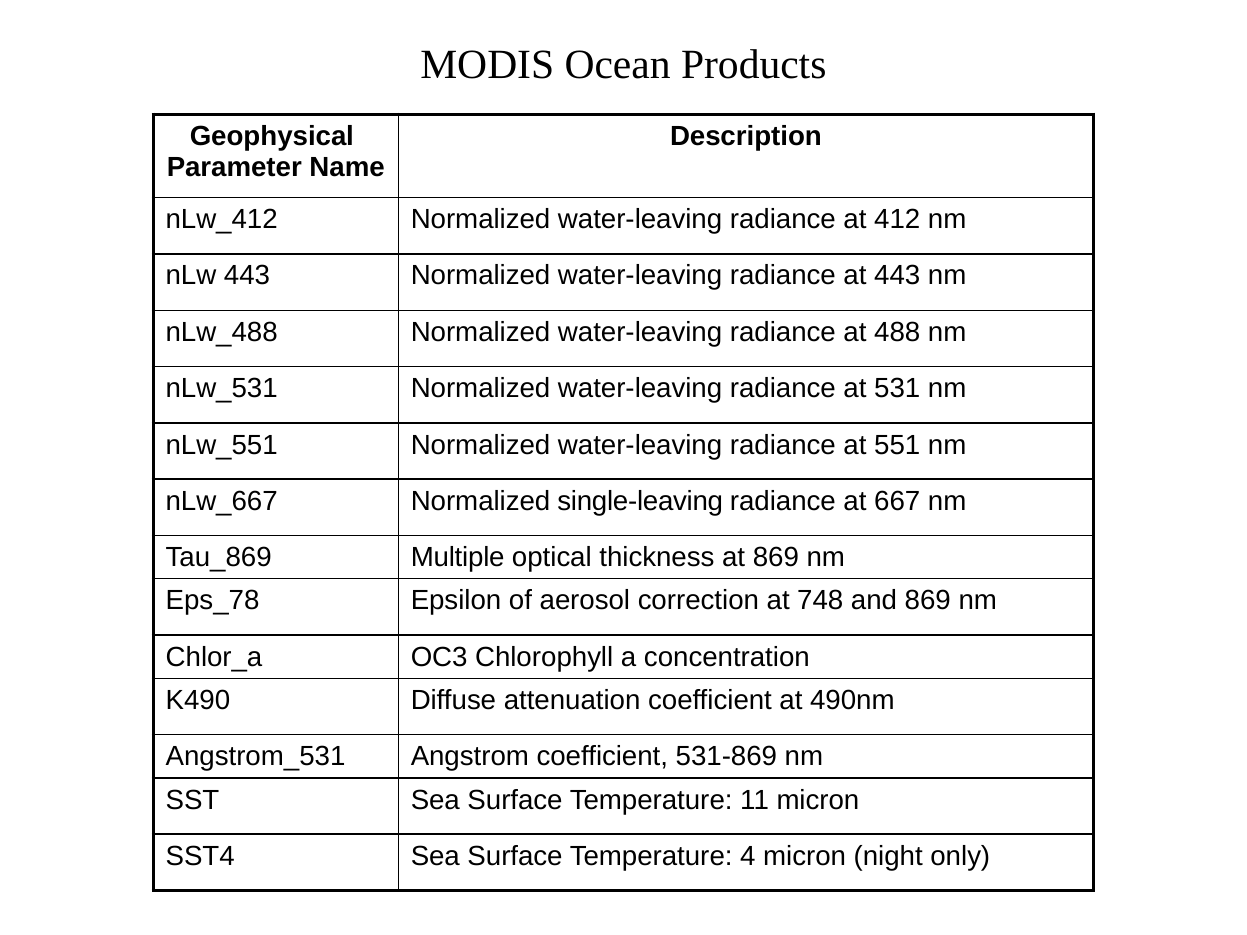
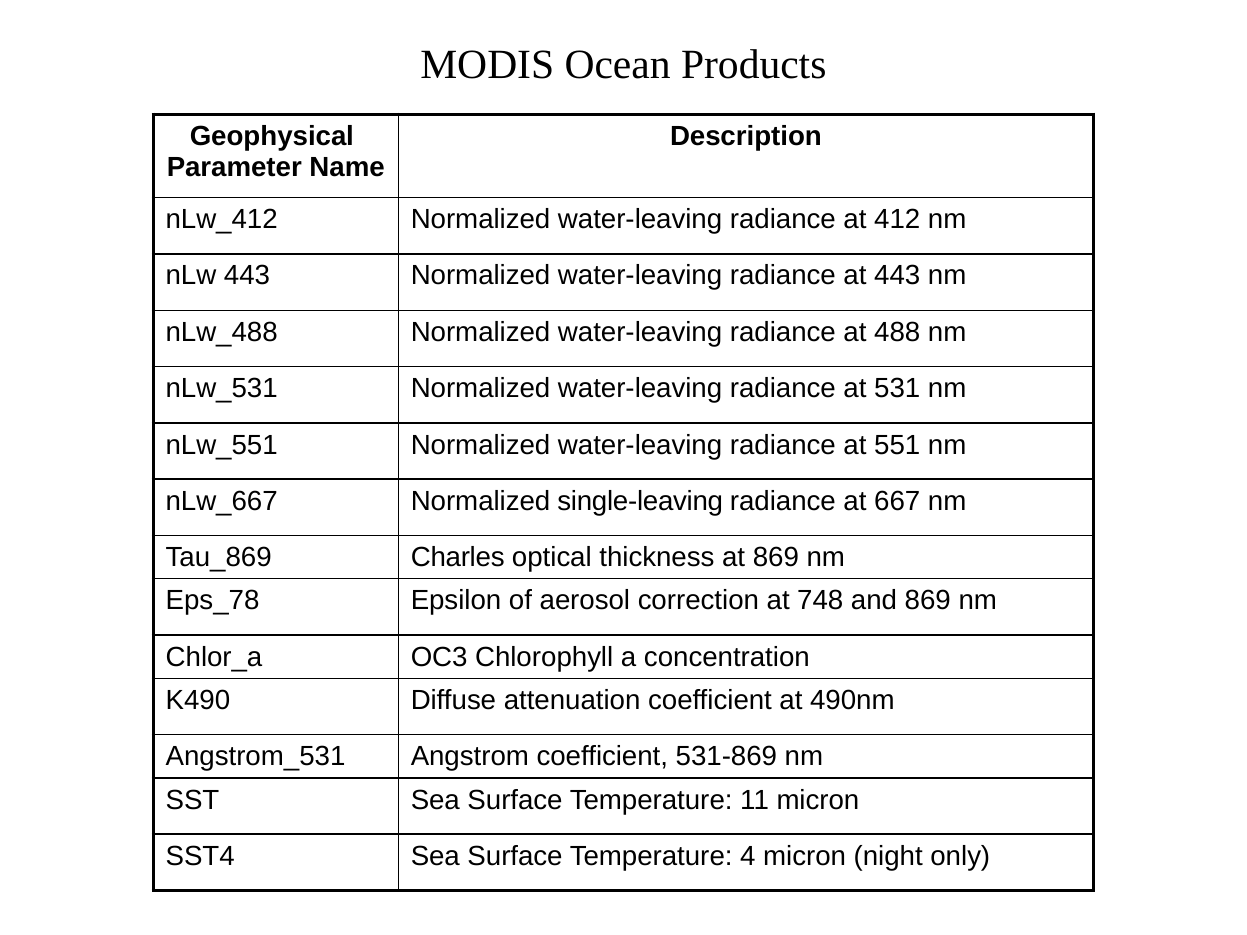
Multiple: Multiple -> Charles (458, 558)
